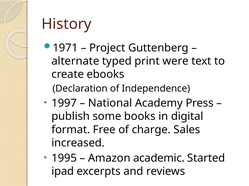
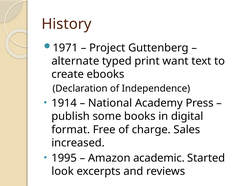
were: were -> want (176, 61)
1997: 1997 -> 1914 (64, 104)
ipad: ipad -> look (63, 172)
